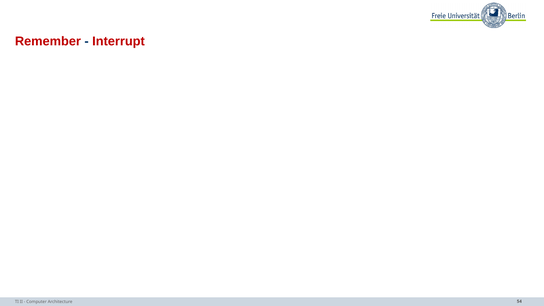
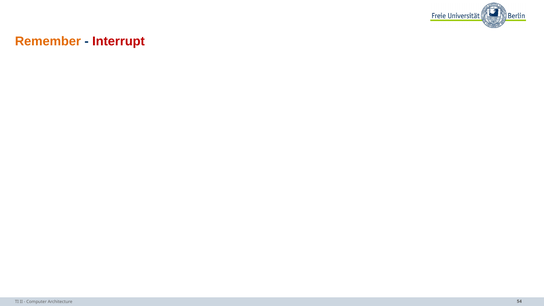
Remember colour: red -> orange (48, 41)
